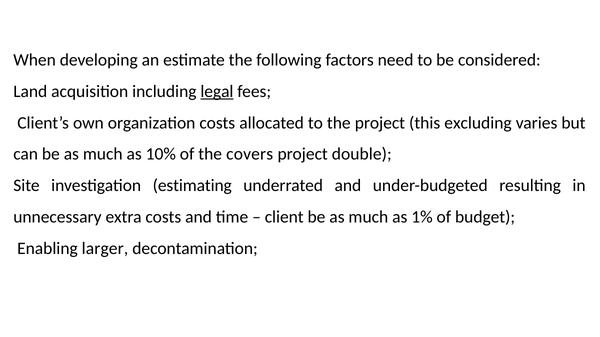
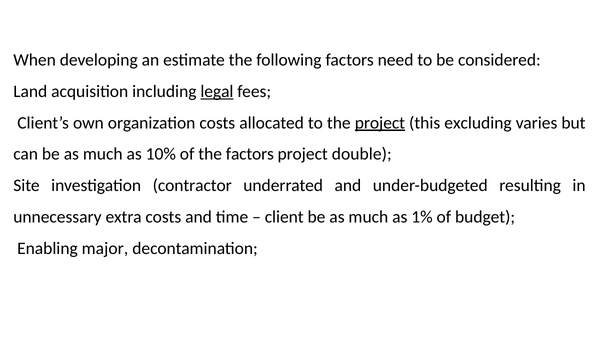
project underline: none -> present (380, 123)
the covers: covers -> factors (250, 154)
estimating: estimating -> contractor (192, 186)
larger: larger -> major (105, 249)
